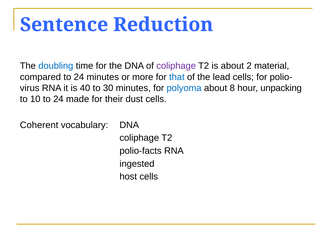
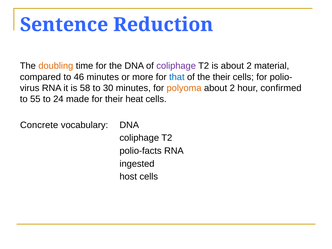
doubling colour: blue -> orange (56, 66)
compared to 24: 24 -> 46 (79, 77)
the lead: lead -> their (222, 77)
40: 40 -> 58 (85, 88)
polyoma colour: blue -> orange (184, 88)
8: 8 -> 2 (232, 88)
unpacking: unpacking -> confirmed (281, 88)
10: 10 -> 55 (35, 99)
dust: dust -> heat (134, 99)
Coherent: Coherent -> Concrete (39, 125)
